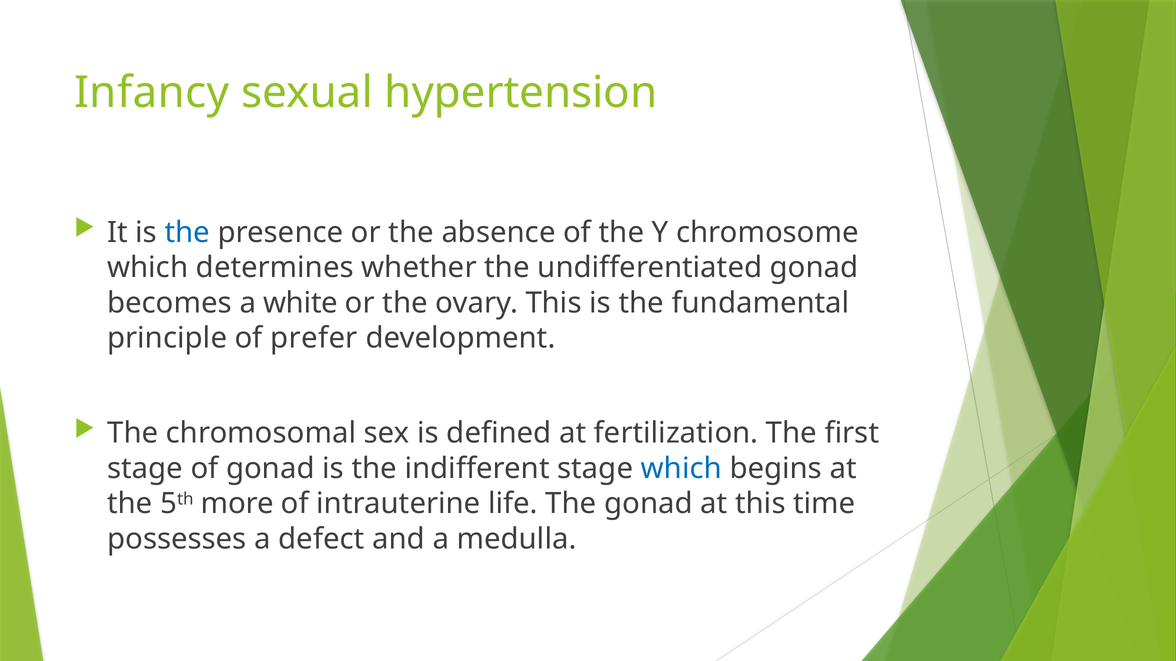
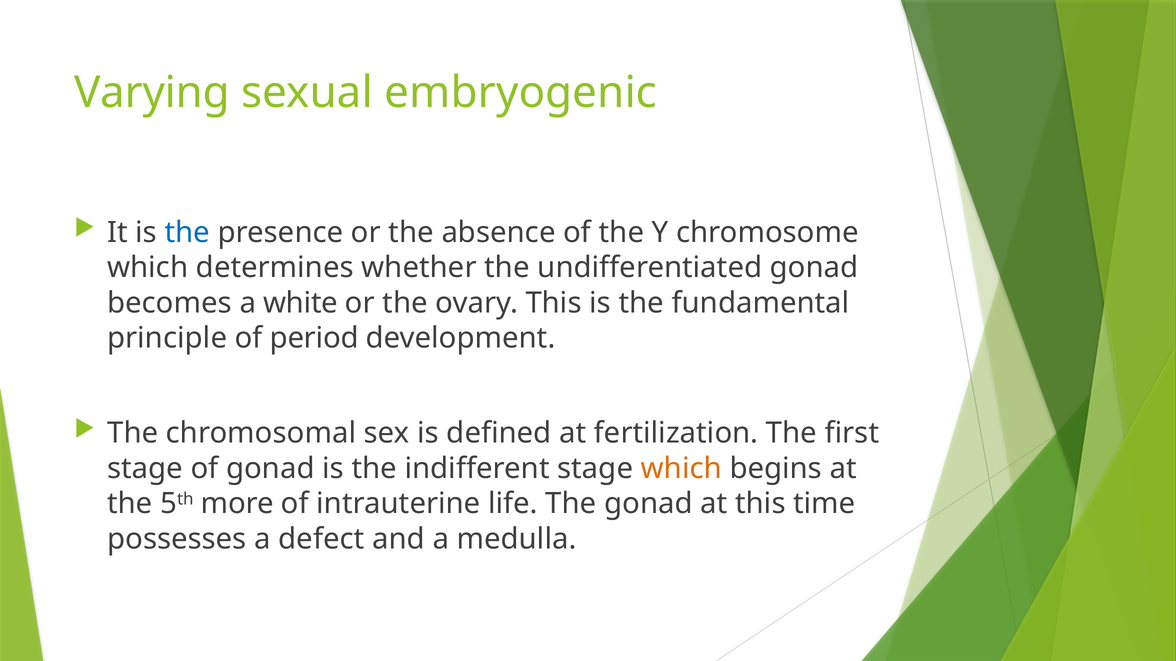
Infancy: Infancy -> Varying (152, 93)
hypertension: hypertension -> embryogenic (521, 93)
prefer: prefer -> period (314, 338)
which colour: blue -> orange (681, 469)
